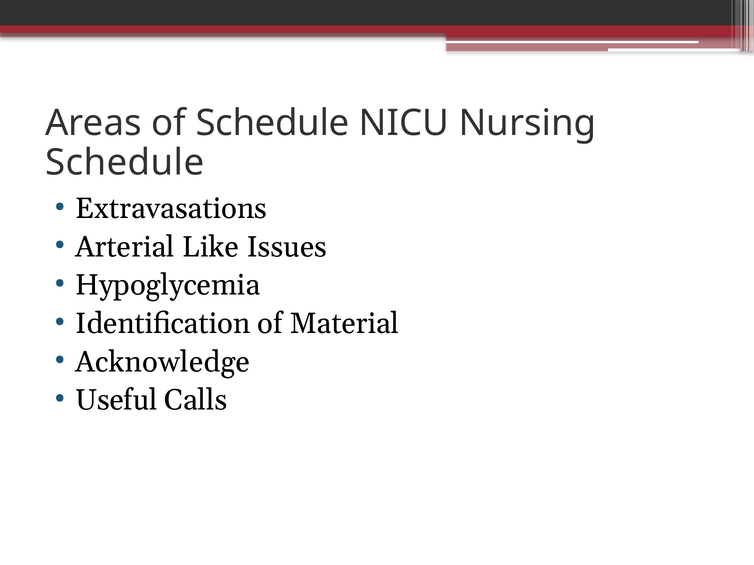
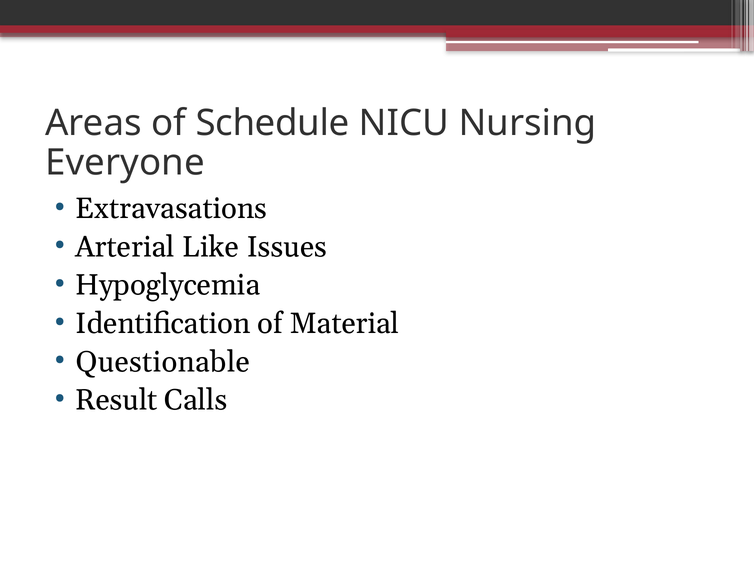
Schedule: Schedule -> Everyone (125, 163)
Acknowledge: Acknowledge -> Questionable (163, 362)
Useful: Useful -> Result (116, 401)
